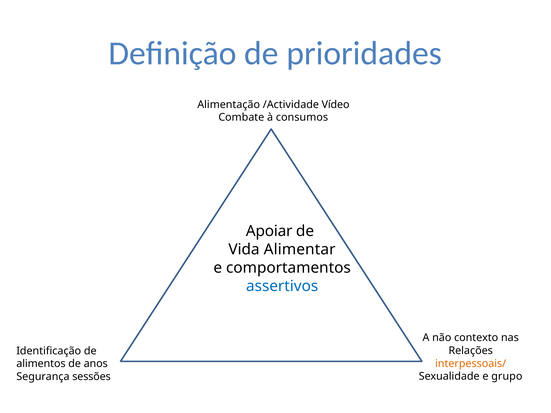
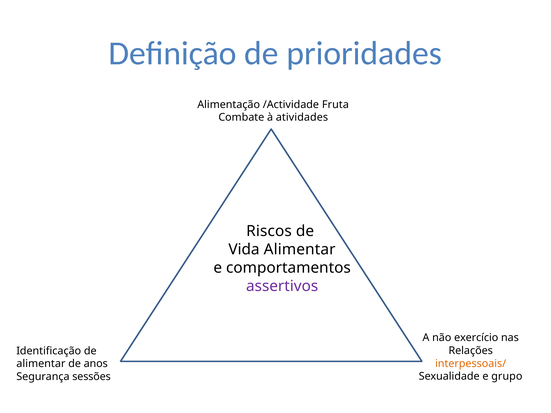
Vídeo: Vídeo -> Fruta (335, 105)
consumos: consumos -> atividades (302, 117)
Apoiar: Apoiar -> Riscos (269, 231)
assertivos colour: blue -> purple (282, 286)
contexto: contexto -> exercício (476, 338)
alimentos: alimentos -> alimentar (41, 364)
